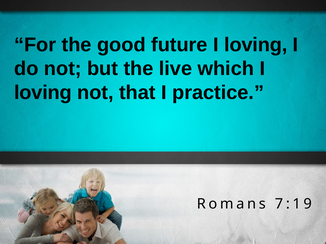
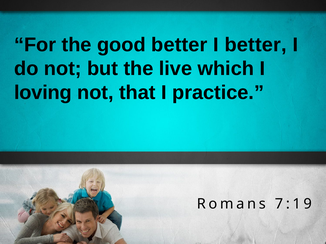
good future: future -> better (179, 45)
loving: loving -> better (256, 45)
